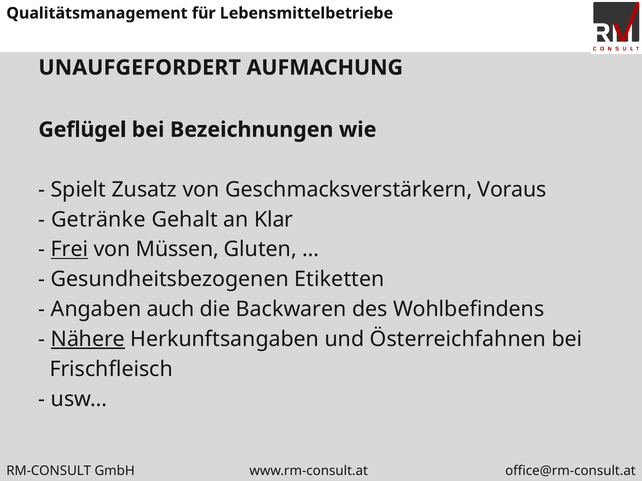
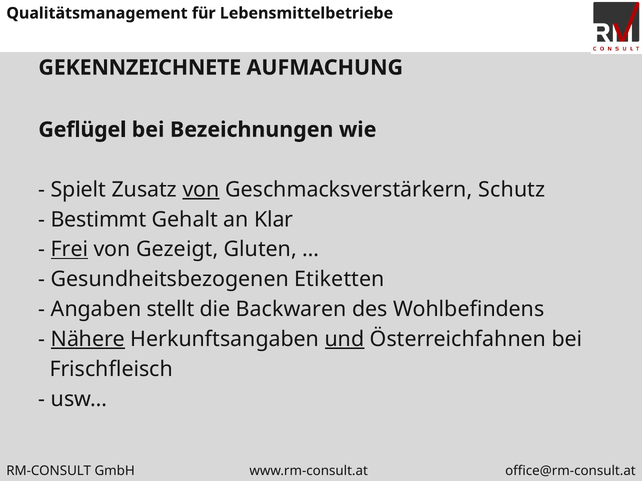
UNAUFGEFORDERT: UNAUFGEFORDERT -> GEKENNZEICHNETE (140, 68)
von underline: none -> present (201, 190)
Voraus: Voraus -> Schutz (512, 190)
Getränke: Getränke -> Bestimmt (99, 220)
Müssen: Müssen -> Gezeigt (177, 250)
auch: auch -> stellt (171, 310)
und underline: none -> present (345, 340)
